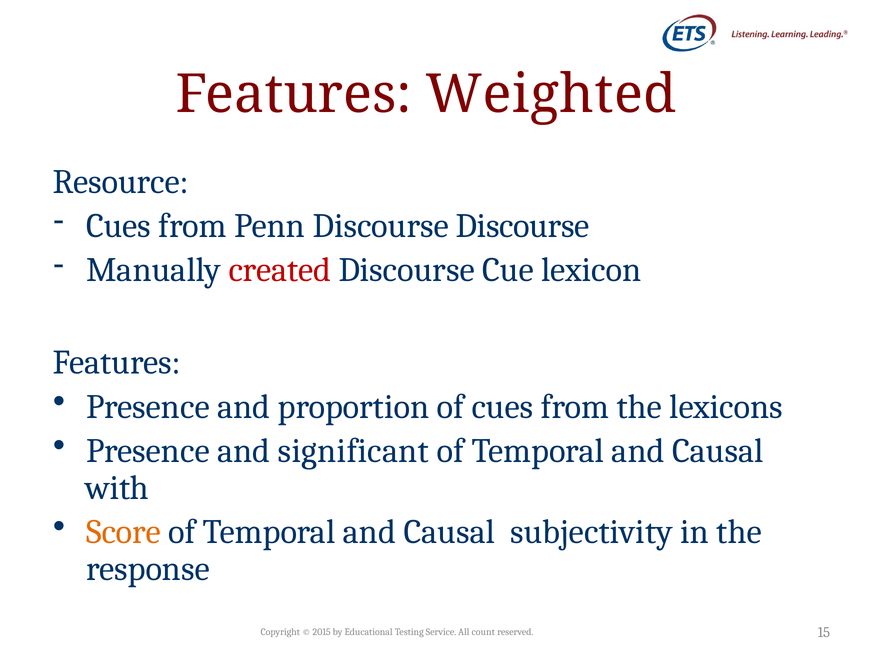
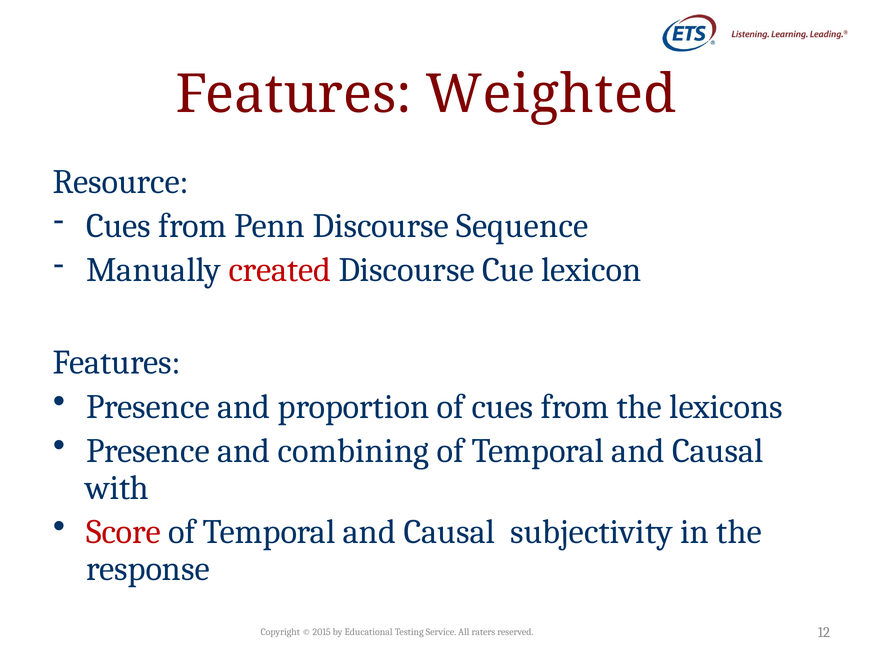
Discourse Discourse: Discourse -> Sequence (522, 226)
significant: significant -> combining (353, 451)
Score colour: orange -> red (123, 532)
count: count -> raters (483, 632)
15: 15 -> 12 (824, 632)
